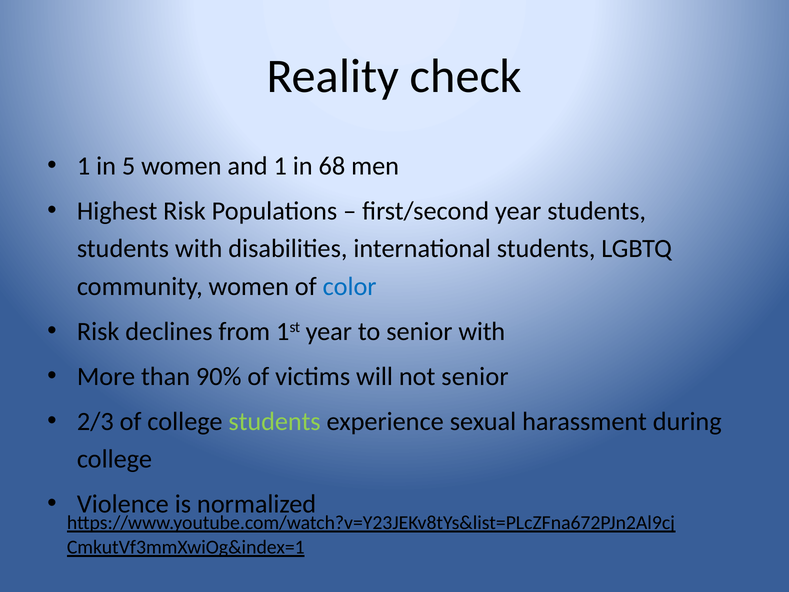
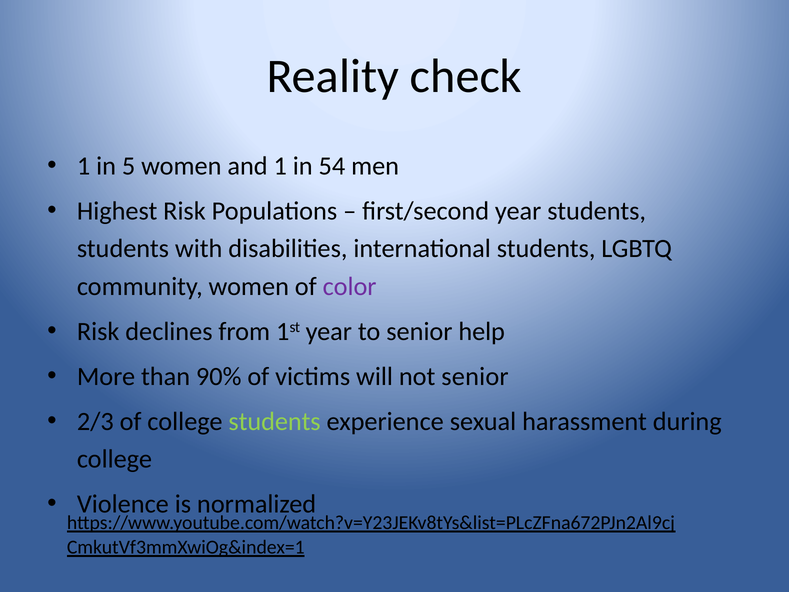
68: 68 -> 54 (332, 166)
color colour: blue -> purple (350, 287)
senior with: with -> help (482, 331)
